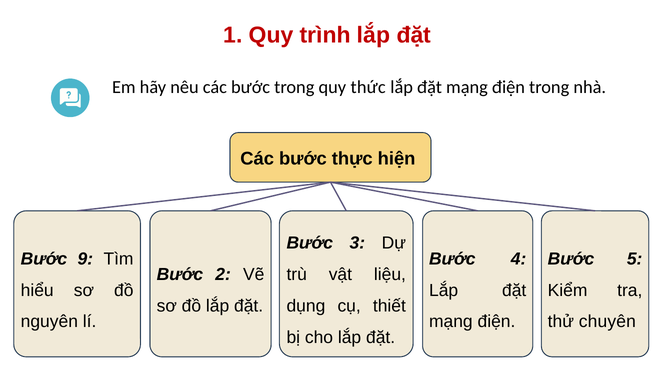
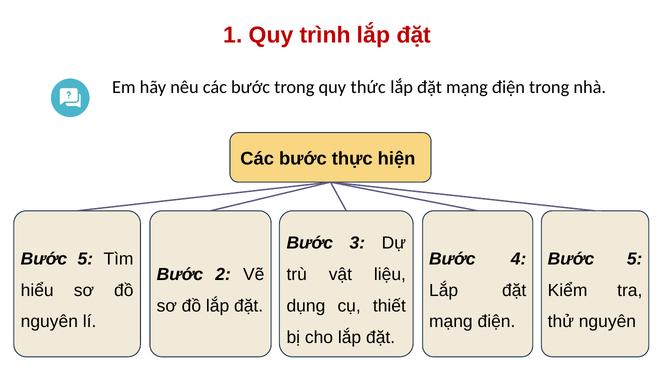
9: 9 -> 5 (85, 259)
thử chuyên: chuyên -> nguyên (607, 322)
